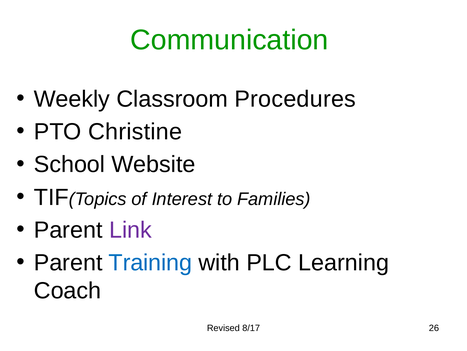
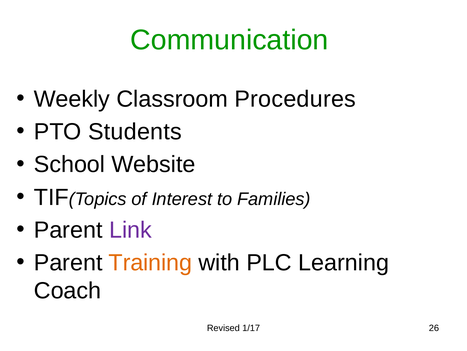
Christine: Christine -> Students (135, 131)
Training colour: blue -> orange (150, 262)
8/17: 8/17 -> 1/17 (251, 327)
